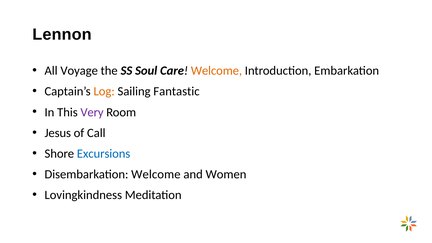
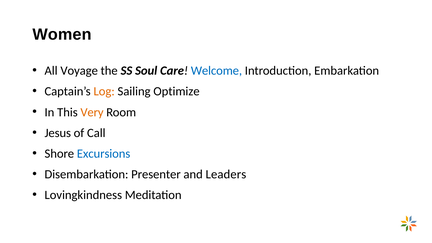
Lennon: Lennon -> Women (62, 35)
Welcome colour: orange -> blue (216, 71)
Fantastic: Fantastic -> Optimize (177, 91)
Very colour: purple -> orange (92, 112)
Disembarkation Welcome: Welcome -> Presenter (156, 174)
Women: Women -> Leaders (226, 174)
